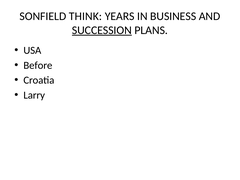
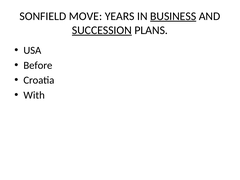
THINK: THINK -> MOVE (86, 16)
BUSINESS underline: none -> present (173, 16)
Larry: Larry -> With (34, 95)
